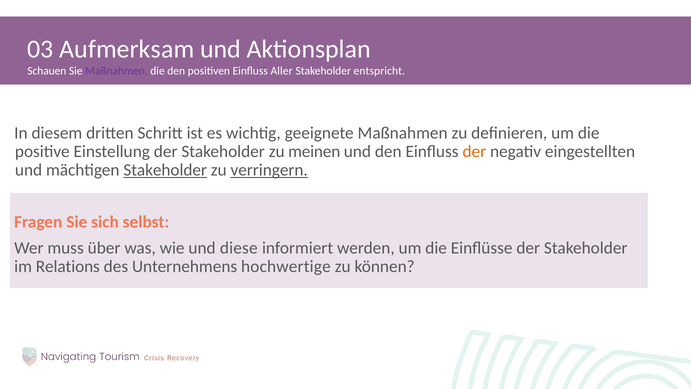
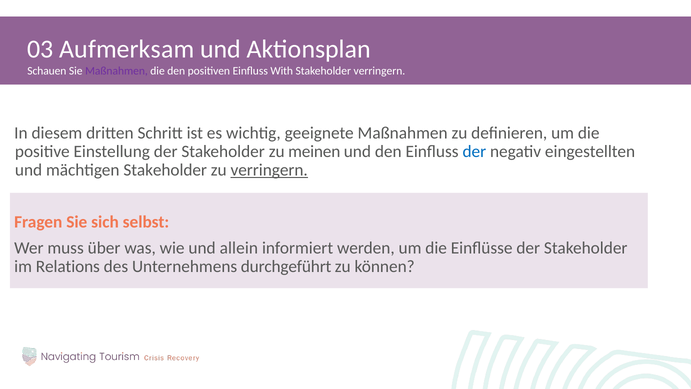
Aller: Aller -> With (282, 71)
Stakeholder entspricht: entspricht -> verringern (379, 71)
der colour: orange -> blue (474, 151)
Stakeholder underline: present -> none (165, 170)
diese: diese -> allein (239, 248)
hochwertige: hochwertige -> durchgeführt (286, 266)
